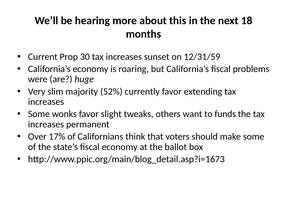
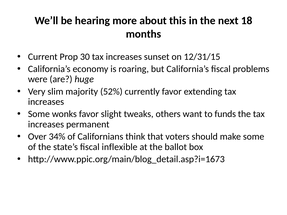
12/31/59: 12/31/59 -> 12/31/15 (202, 57)
17%: 17% -> 34% (57, 137)
fiscal economy: economy -> inflexible (120, 147)
